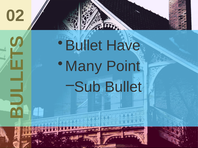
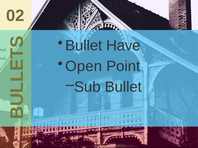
Many: Many -> Open (84, 66)
